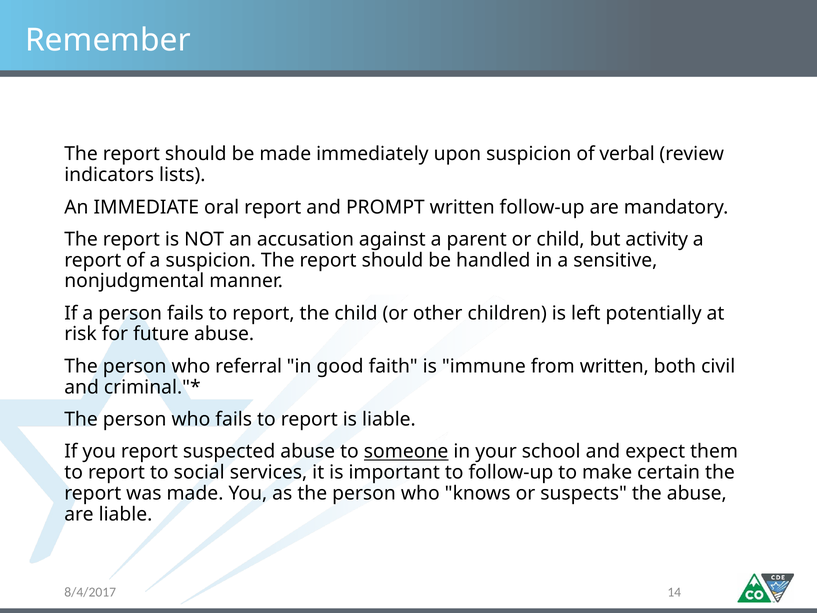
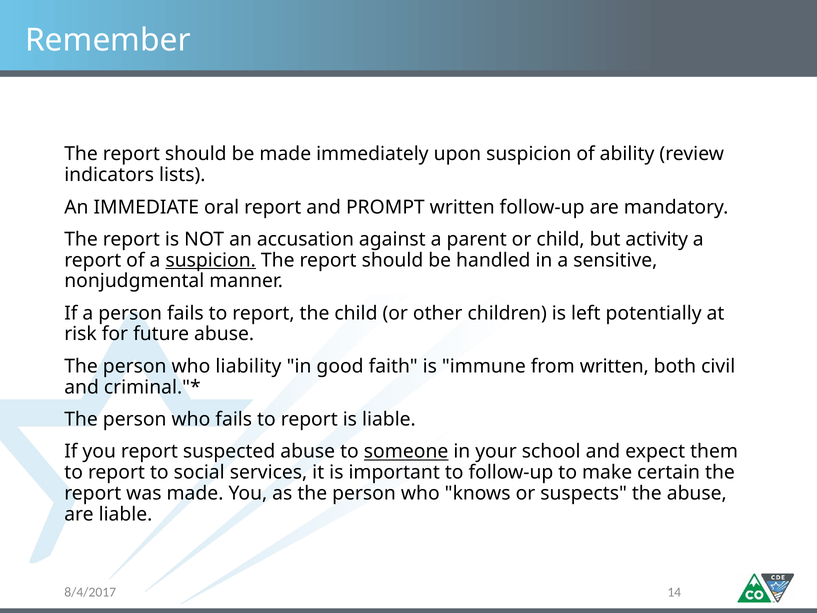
verbal: verbal -> ability (627, 154)
suspicion underline: none -> present (211, 260)
referral: referral -> liability (248, 366)
